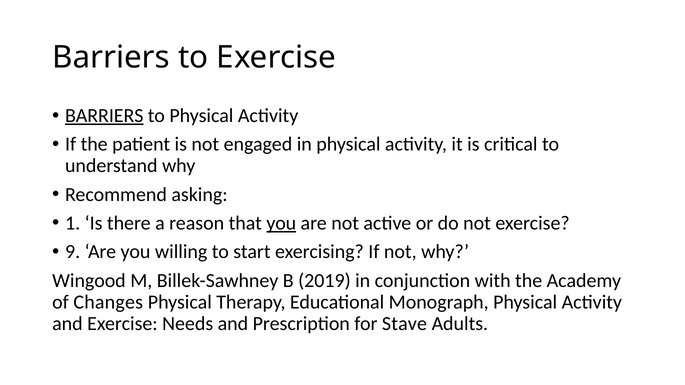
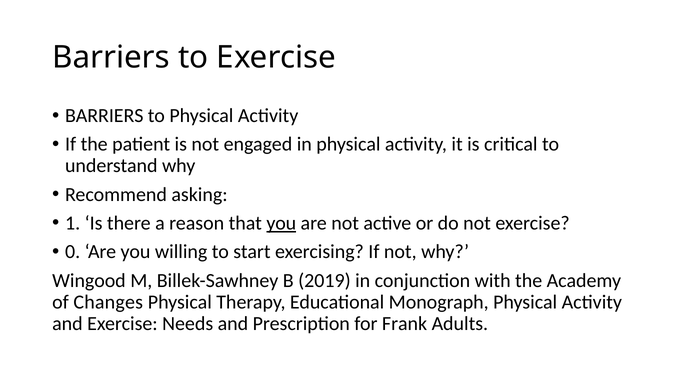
BARRIERS underline: present -> none (104, 116)
9: 9 -> 0 (73, 252)
Stave: Stave -> Frank (405, 324)
